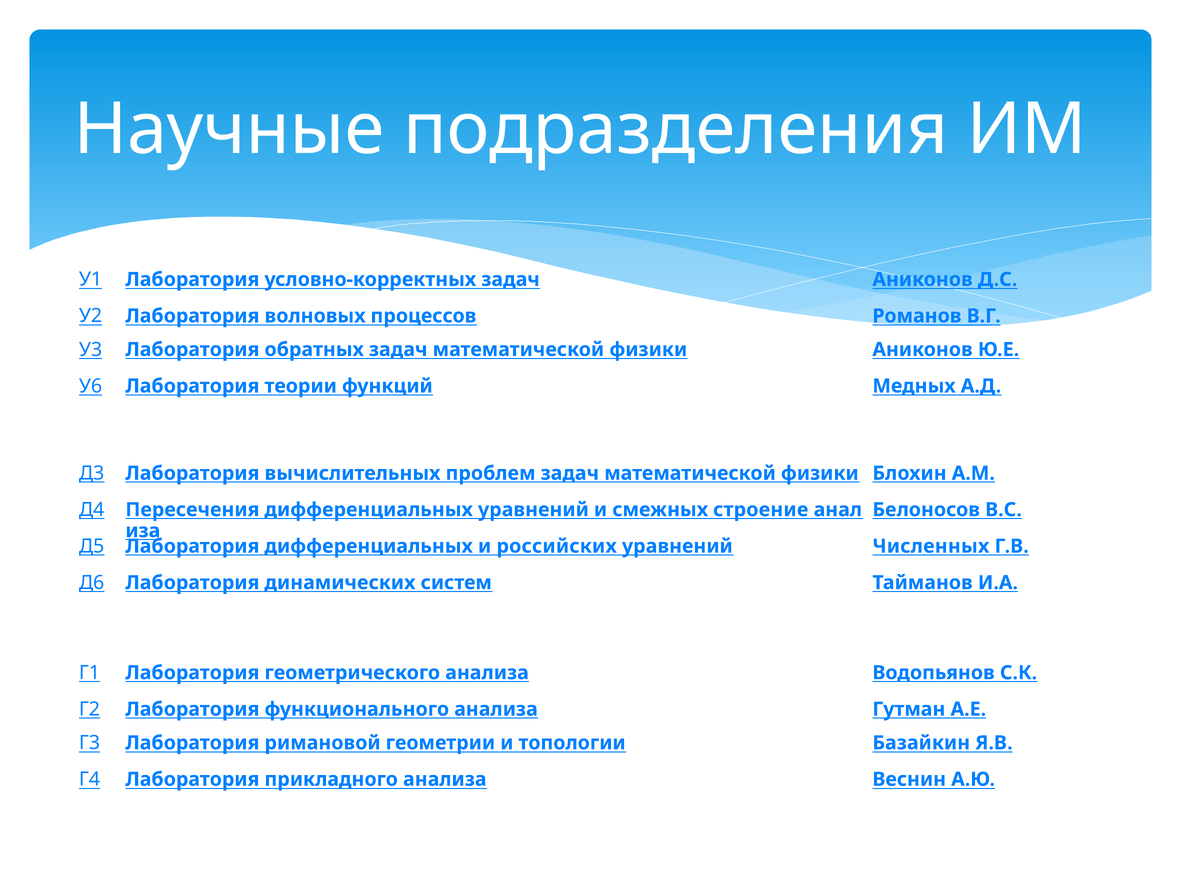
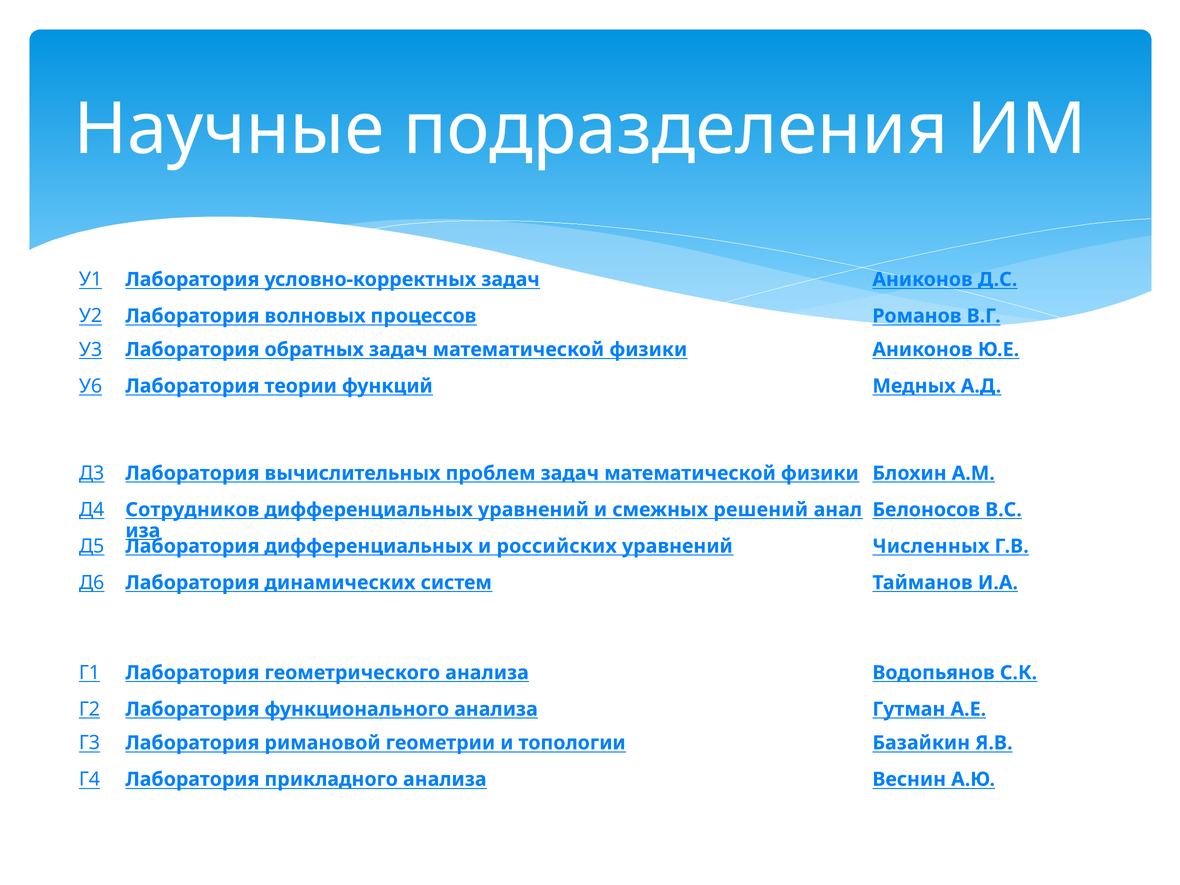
Пересечения: Пересечения -> Сотрудников (192, 510)
строение: строение -> решений (761, 510)
